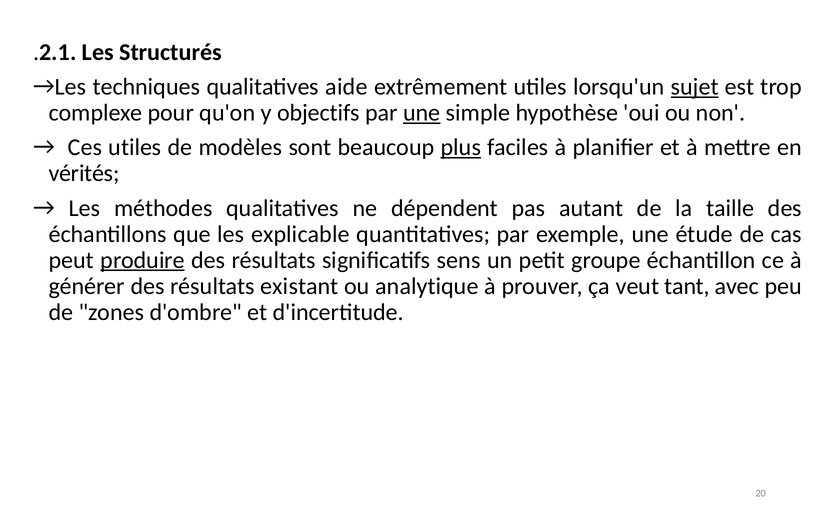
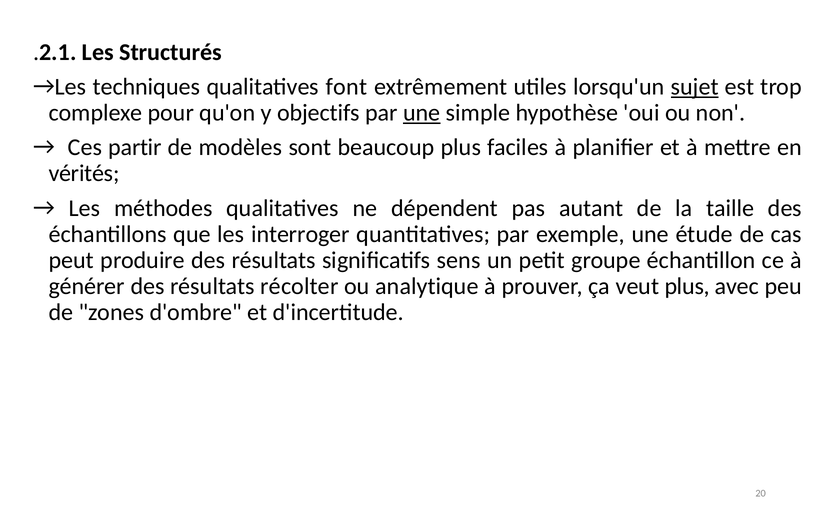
aide: aide -> font (346, 87)
Ces utiles: utiles -> partir (135, 148)
plus underline: present -> none (461, 148)
explicable: explicable -> interroger (300, 234)
produire underline: present -> none (143, 260)
existant: existant -> récolter (299, 286)
veut tant: tant -> plus (687, 286)
